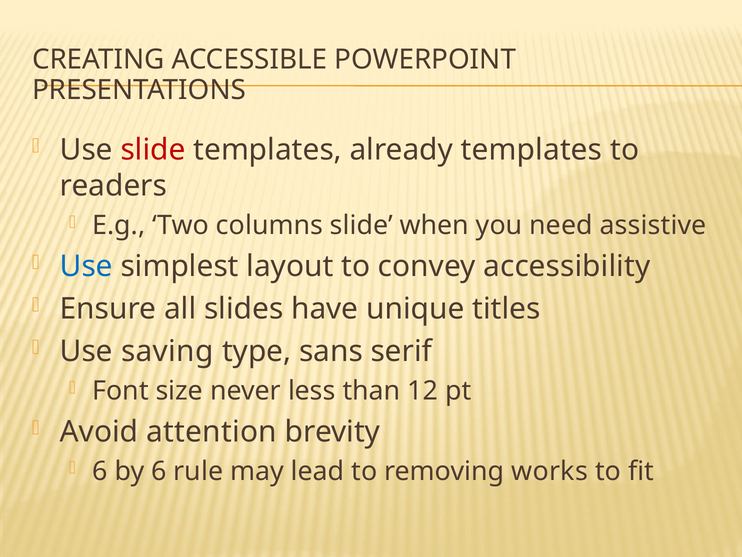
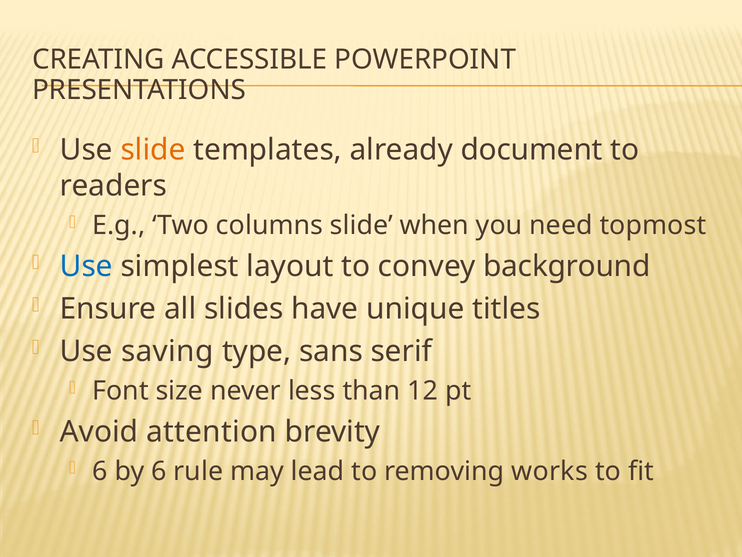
slide colour: red -> orange (153, 150)
already templates: templates -> document (532, 150)
assistive: assistive -> topmost (653, 225)
accessibility: accessibility -> background (567, 266)
